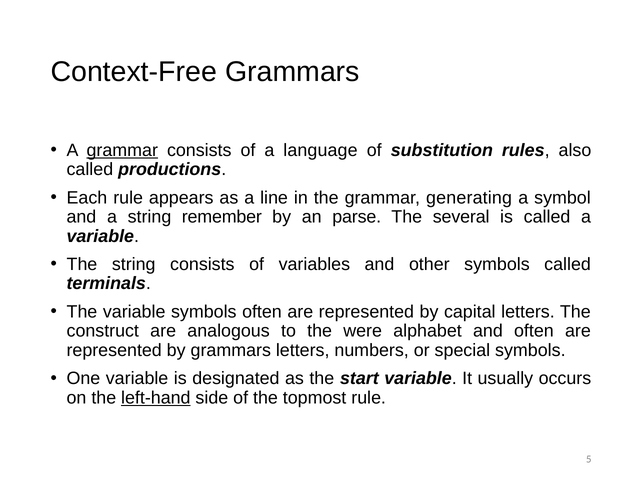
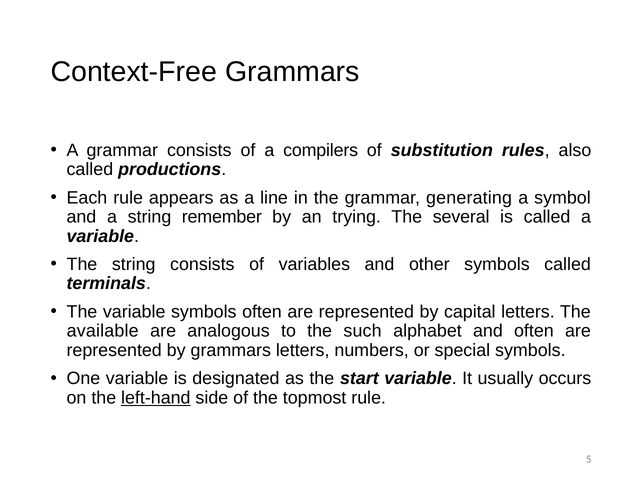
grammar underline: present -> none (122, 150)
language: language -> compilers (321, 150)
parse: parse -> trying (357, 217)
construct: construct -> available (103, 331)
were: were -> such (363, 331)
